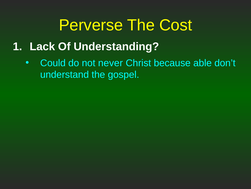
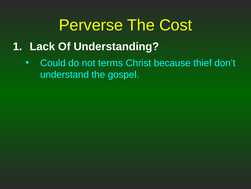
never: never -> terms (110, 63)
able: able -> thief (203, 63)
